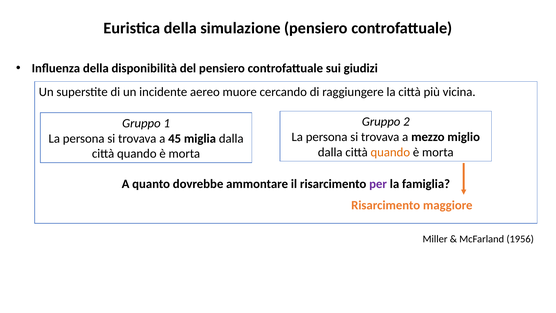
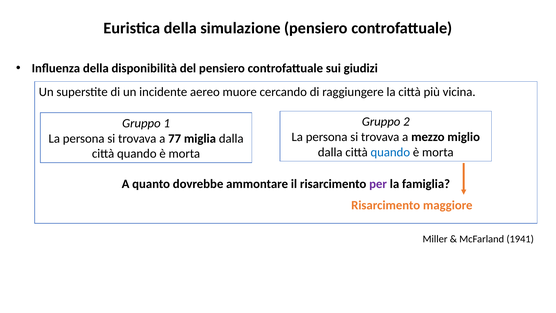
45: 45 -> 77 (175, 138)
quando colour: orange -> blue (390, 152)
1956: 1956 -> 1941 (520, 239)
